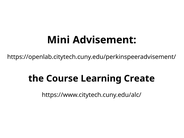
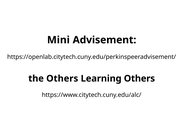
the Course: Course -> Others (62, 79)
Learning Create: Create -> Others (139, 79)
